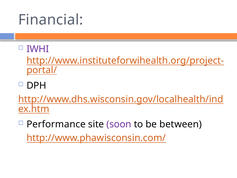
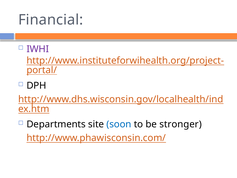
Performance: Performance -> Departments (56, 124)
soon colour: purple -> blue (119, 124)
between: between -> stronger (181, 124)
